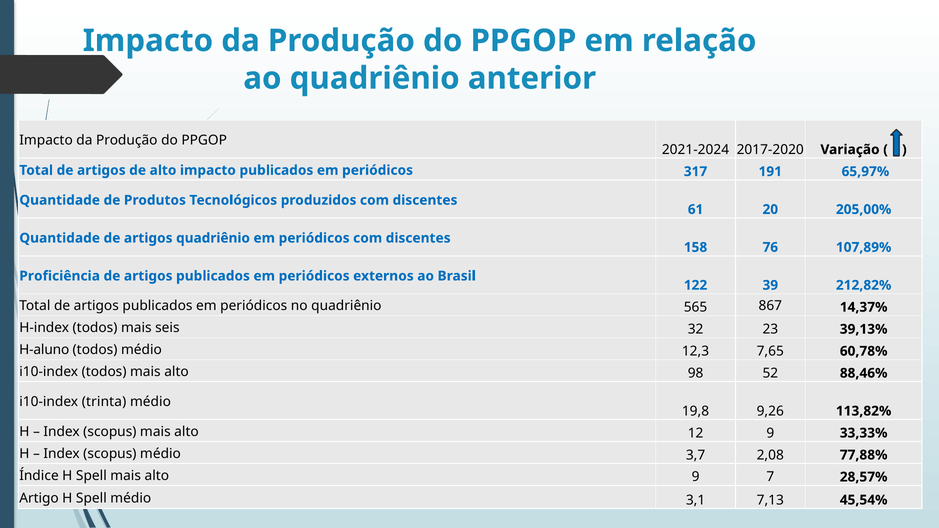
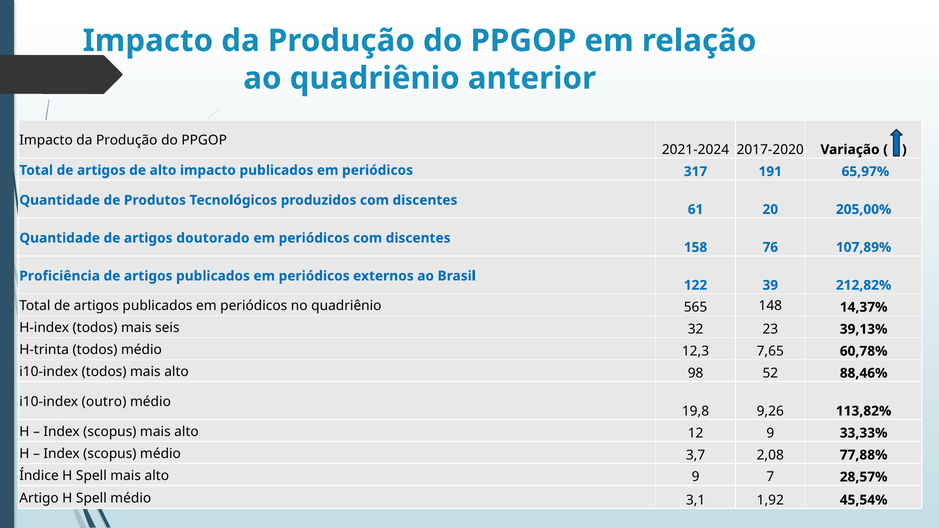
artigos quadriênio: quadriênio -> doutorado (213, 238)
867: 867 -> 148 (770, 306)
H-aluno: H-aluno -> H-trinta (44, 350)
trinta: trinta -> outro (104, 402)
7,13: 7,13 -> 1,92 (770, 500)
